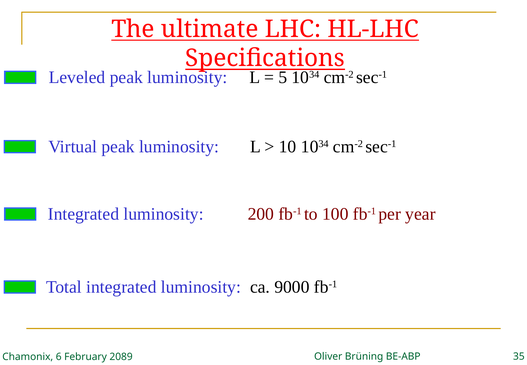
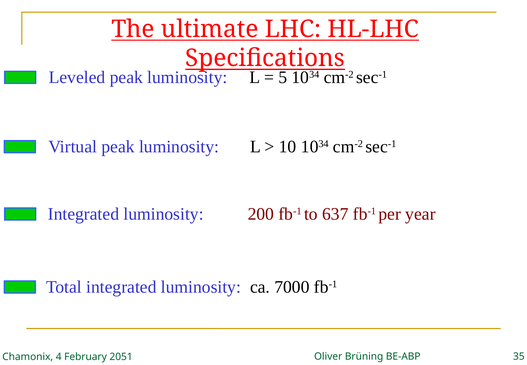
100: 100 -> 637 (335, 214)
9000: 9000 -> 7000 (292, 287)
6: 6 -> 4 (59, 357)
2089: 2089 -> 2051 (121, 357)
